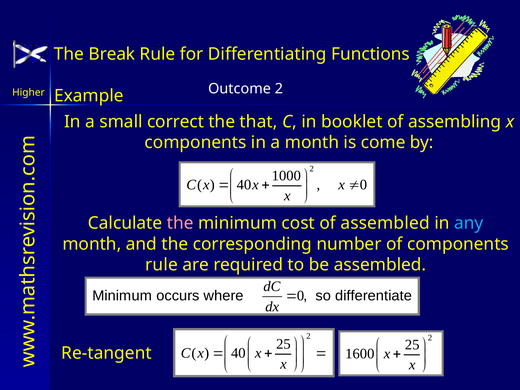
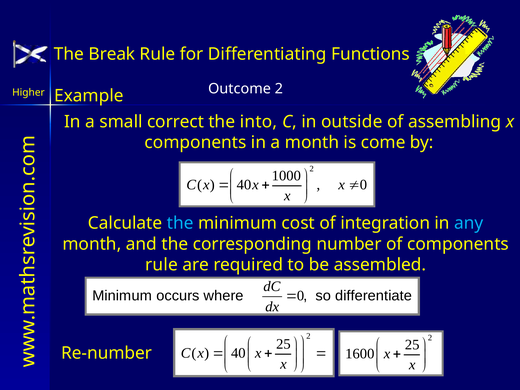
that: that -> into (259, 122)
booklet: booklet -> outside (352, 122)
the colour: pink -> light blue (180, 223)
of assembled: assembled -> integration (385, 223)
Re-tangent: Re-tangent -> Re-number (107, 353)
